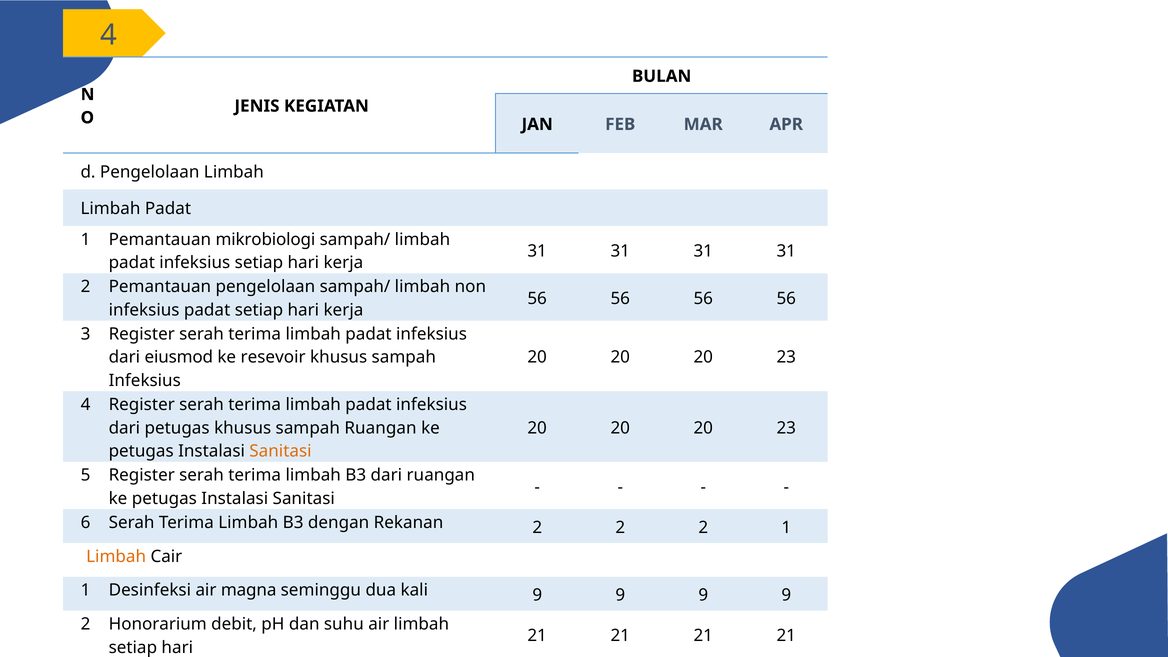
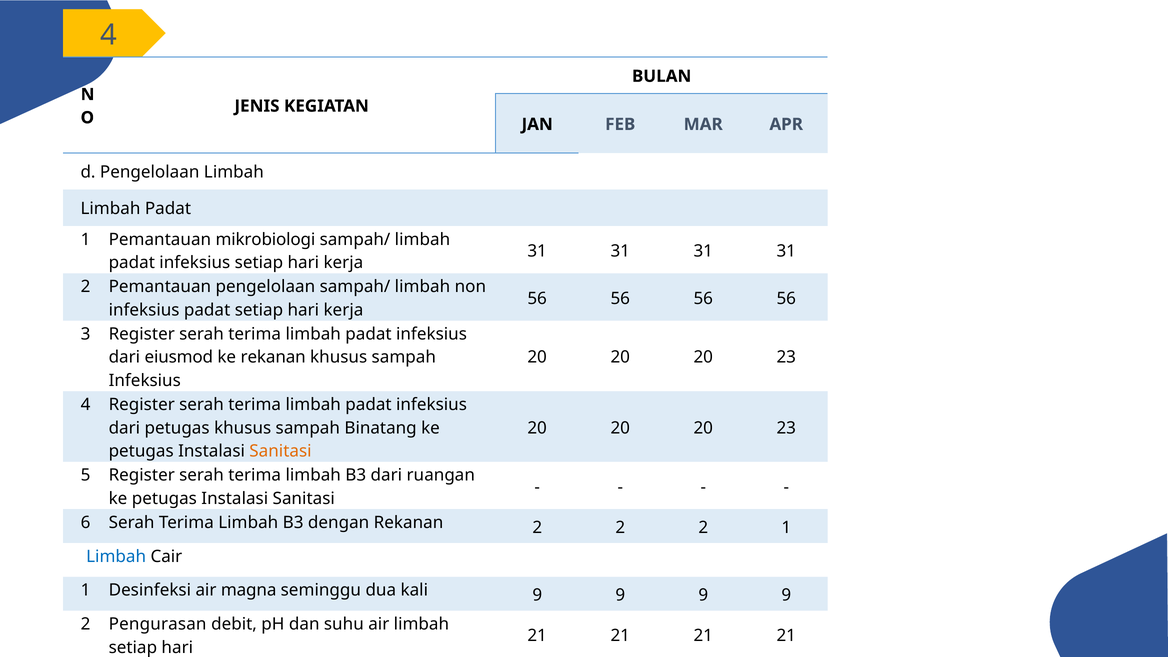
ke resevoir: resevoir -> rekanan (273, 357)
sampah Ruangan: Ruangan -> Binatang (381, 428)
Limbah colour: orange -> blue (116, 556)
Honorarium: Honorarium -> Pengurasan (158, 624)
